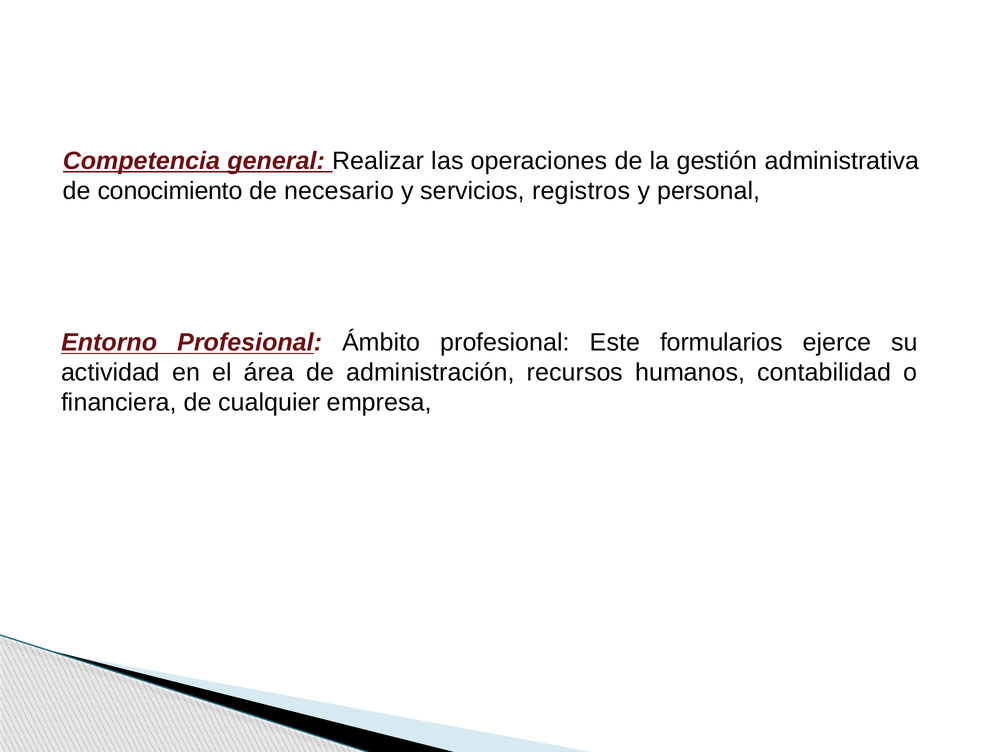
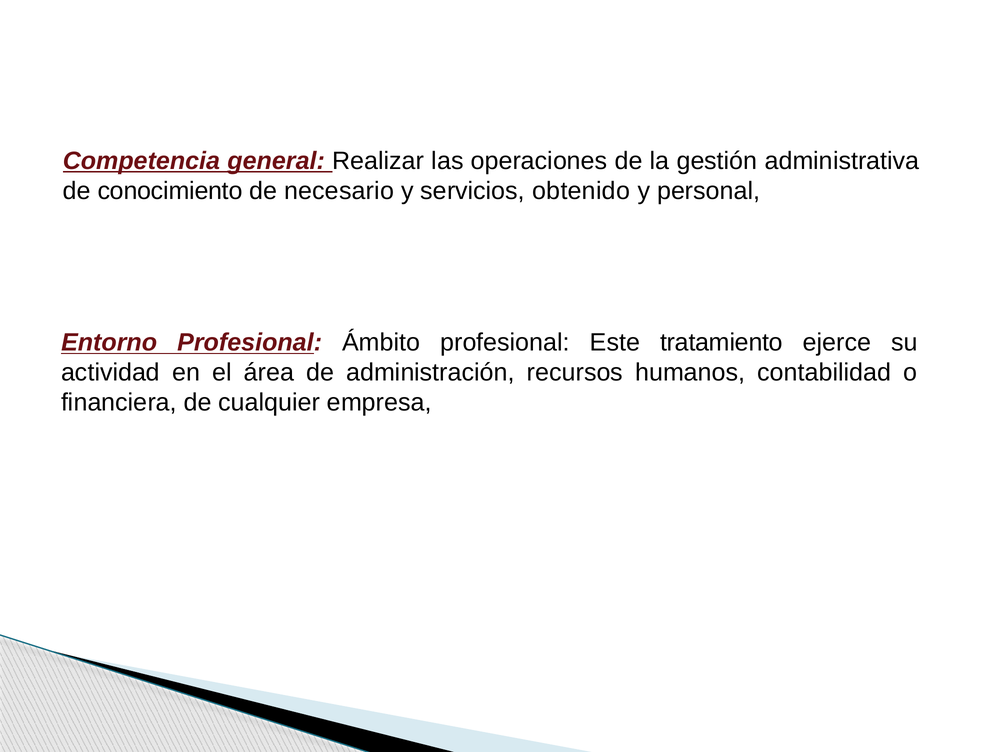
registros: registros -> obtenido (581, 191)
formularios: formularios -> tratamiento (721, 343)
